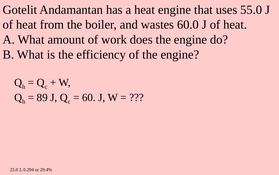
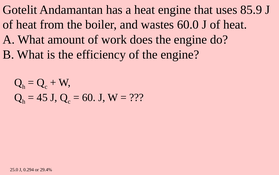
55.0: 55.0 -> 85.9 (251, 10)
89: 89 -> 45 (42, 97)
